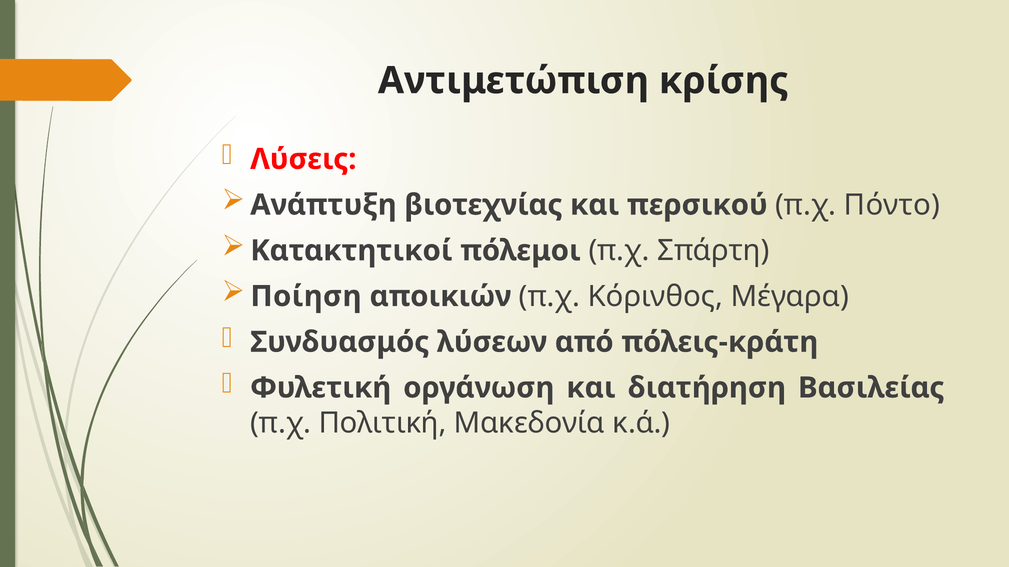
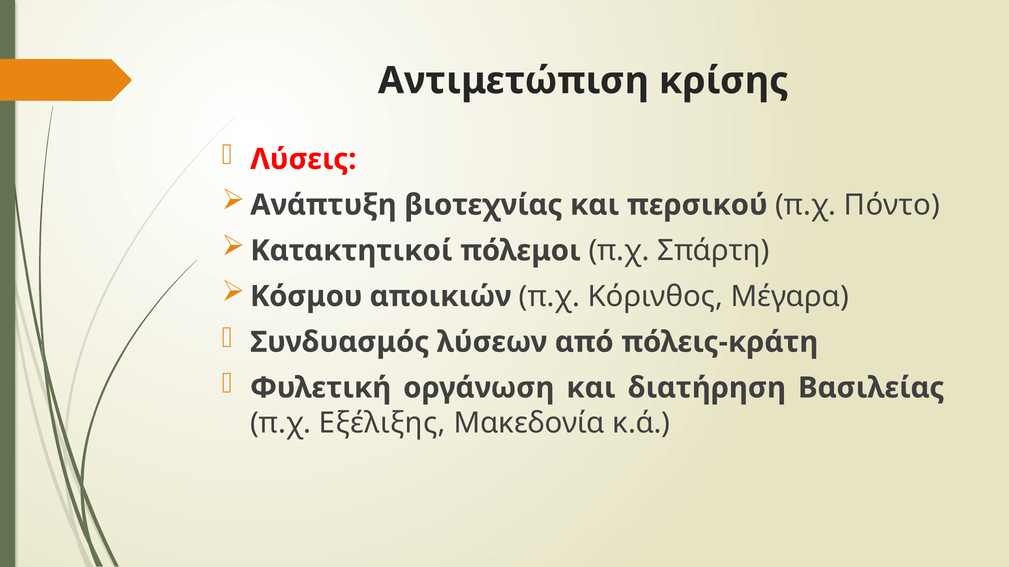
Ποίηση: Ποίηση -> Κόσμου (306, 297)
Πολιτική: Πολιτική -> Εξέλιξης (382, 423)
